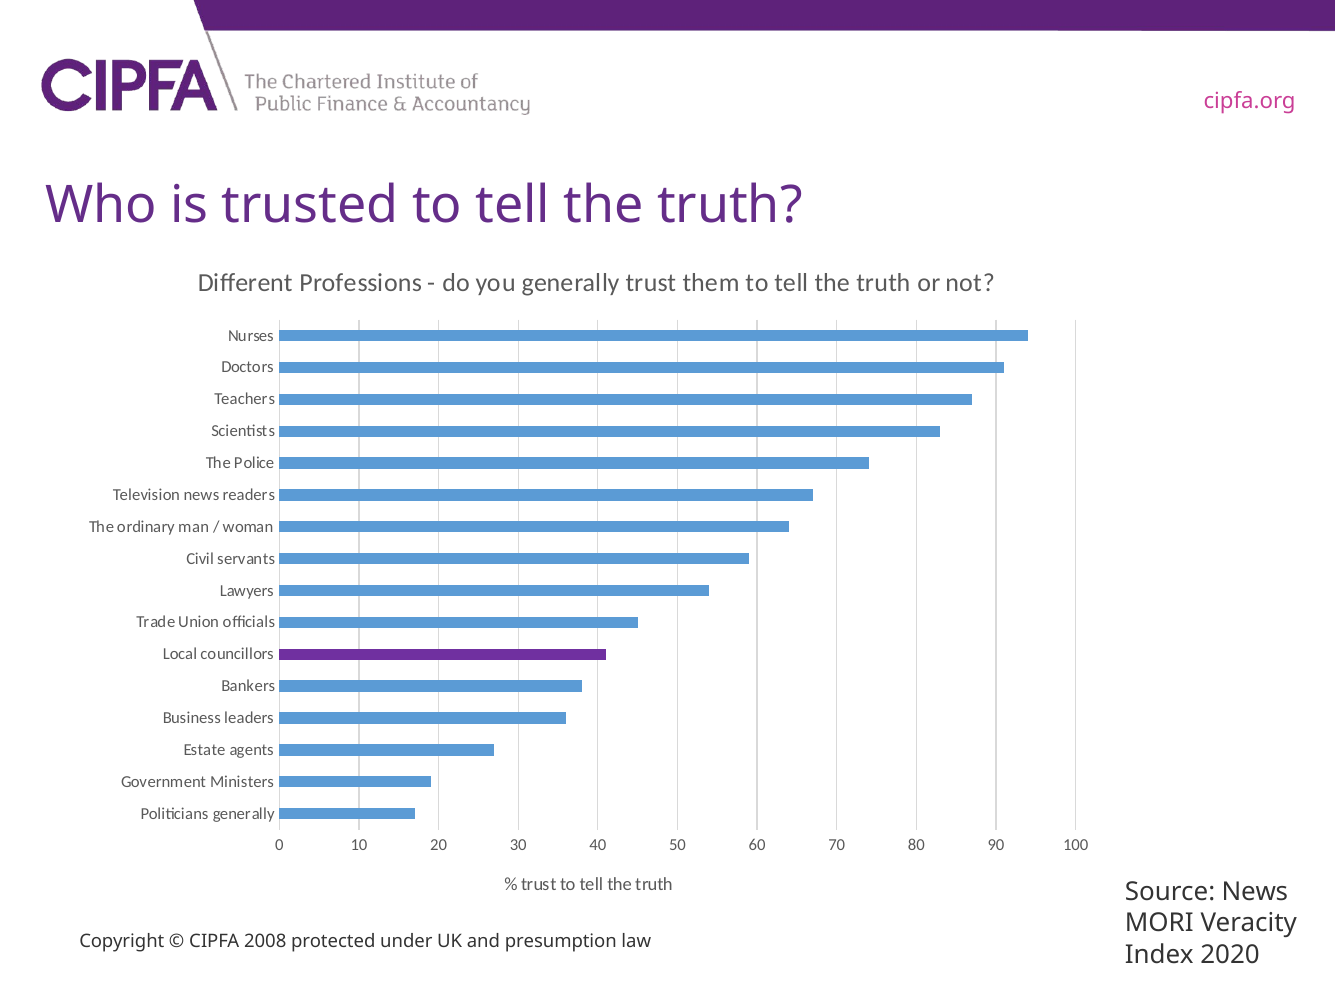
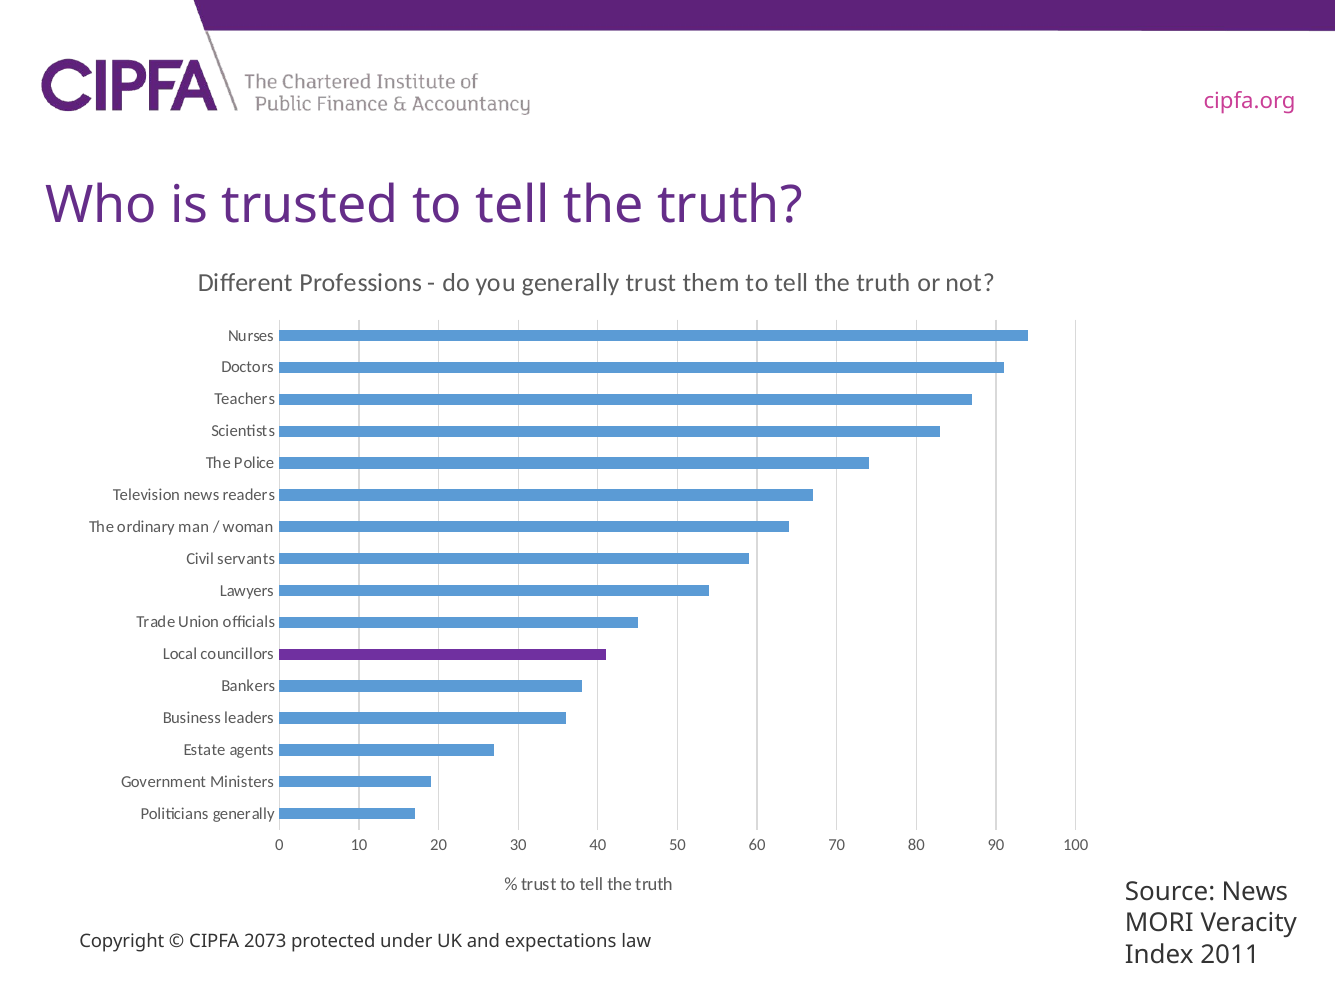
2008: 2008 -> 2073 (265, 941)
presumption: presumption -> expectations (561, 941)
2020: 2020 -> 2011 (1230, 955)
